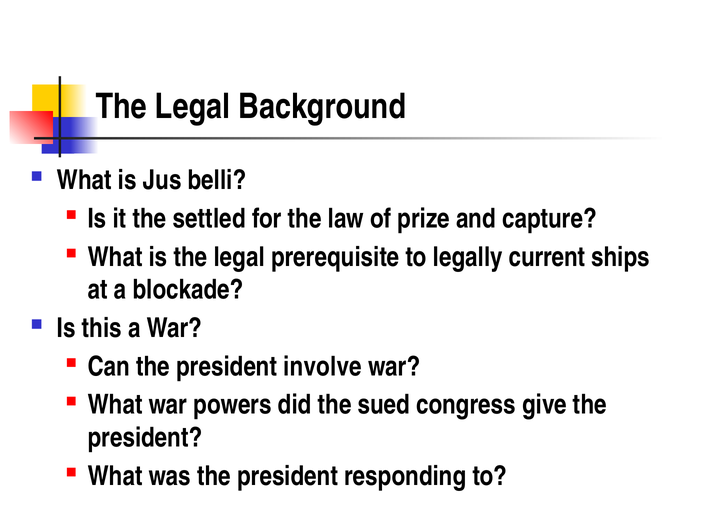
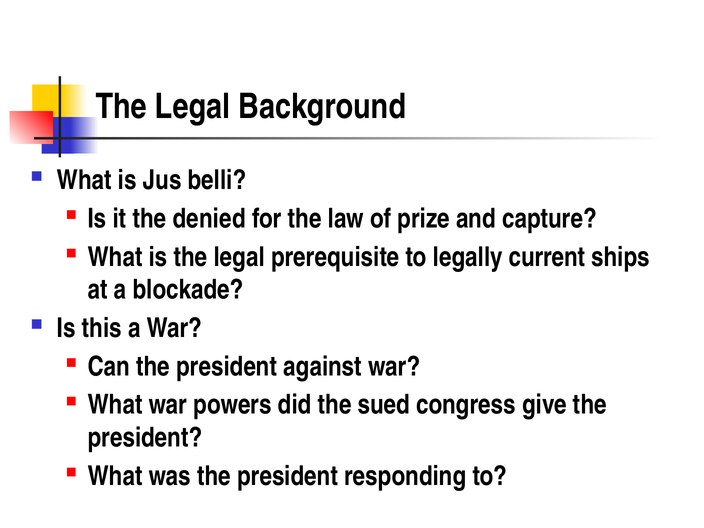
settled: settled -> denied (209, 219)
involve: involve -> against (323, 367)
